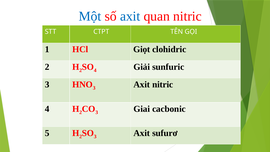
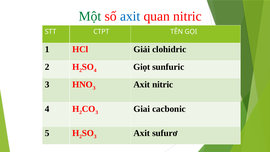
Một colour: blue -> green (90, 16)
Giọt: Giọt -> Giải (142, 49)
Giải: Giải -> Giọt (142, 67)
